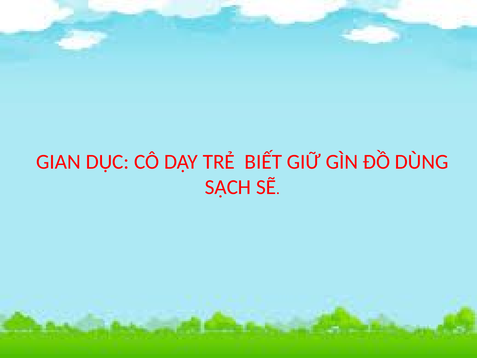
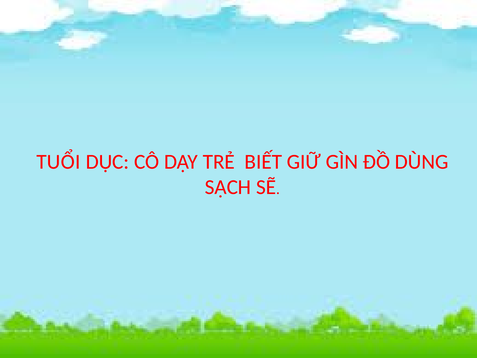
GIAN: GIAN -> TUỔI (58, 162)
